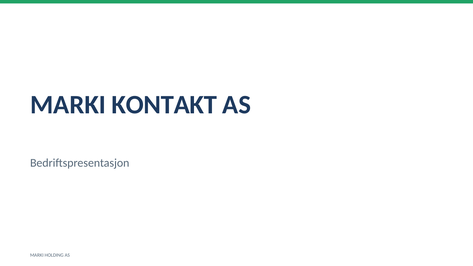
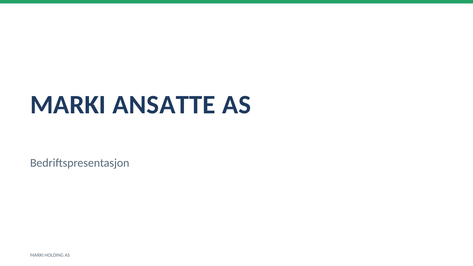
KONTAKT: KONTAKT -> ANSATTE (164, 105)
